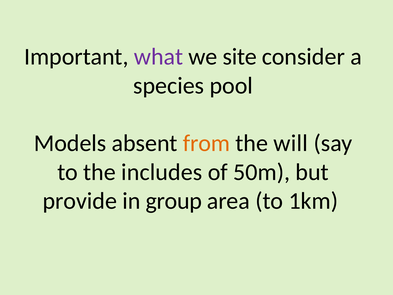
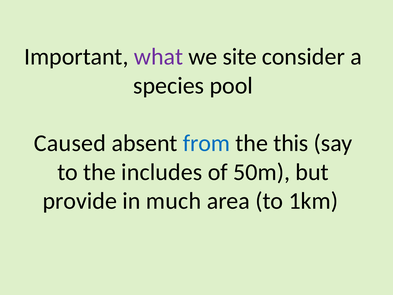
Models: Models -> Caused (70, 143)
from colour: orange -> blue (207, 143)
will: will -> this (291, 143)
group: group -> much (174, 201)
